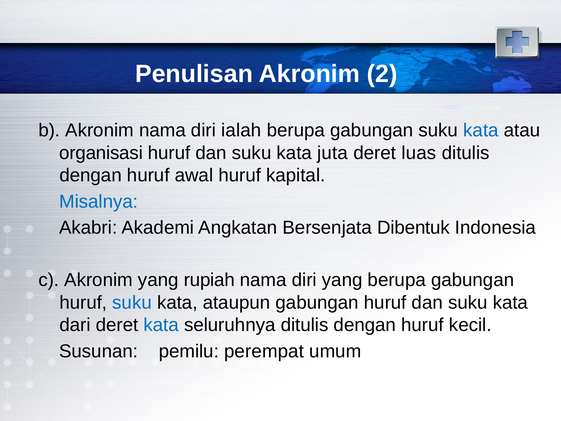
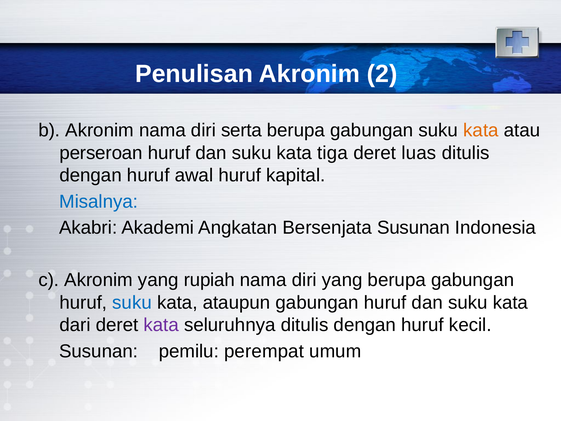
ialah: ialah -> serta (241, 130)
kata colour: blue -> orange (481, 130)
organisasi: organisasi -> perseroan (101, 153)
juta: juta -> tiga (333, 153)
Bersenjata Dibentuk: Dibentuk -> Susunan (414, 228)
kata colour: blue -> purple (161, 325)
